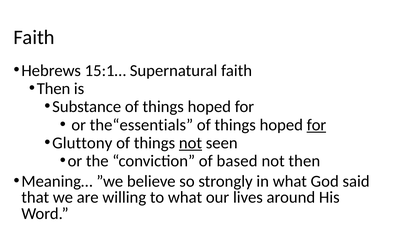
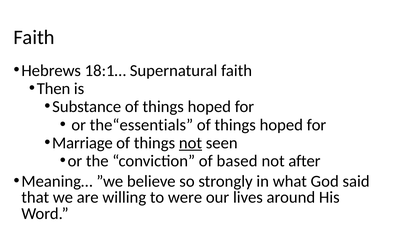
15:1…: 15:1… -> 18:1… (105, 71)
for underline: present -> none (316, 125)
Gluttony: Gluttony -> Marriage (82, 143)
not then: then -> after (304, 161)
to what: what -> were (185, 198)
